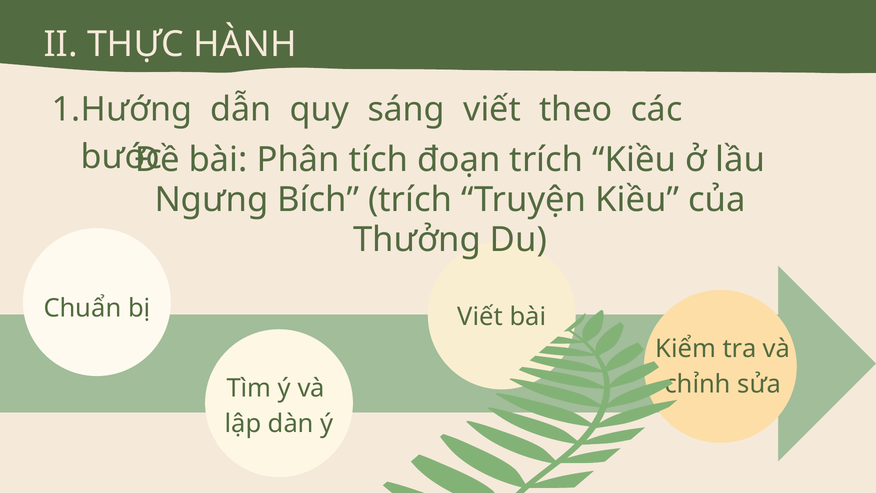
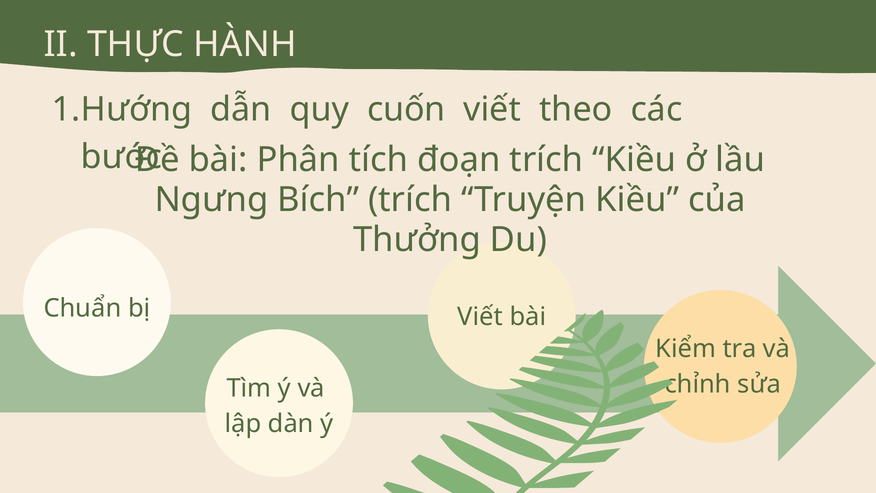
sáng: sáng -> cuốn (406, 109)
